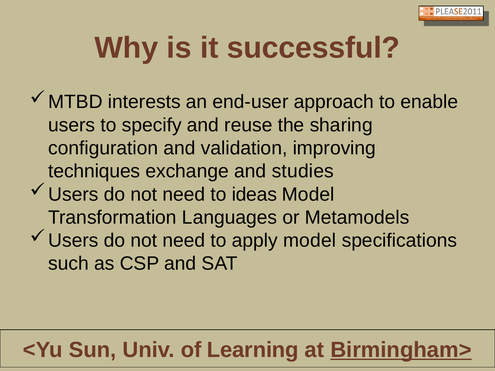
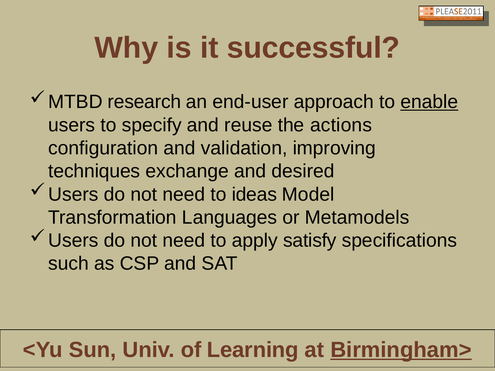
interests: interests -> research (144, 102)
enable underline: none -> present (429, 102)
sharing: sharing -> actions (341, 125)
studies: studies -> desired (303, 171)
apply model: model -> satisfy (310, 241)
